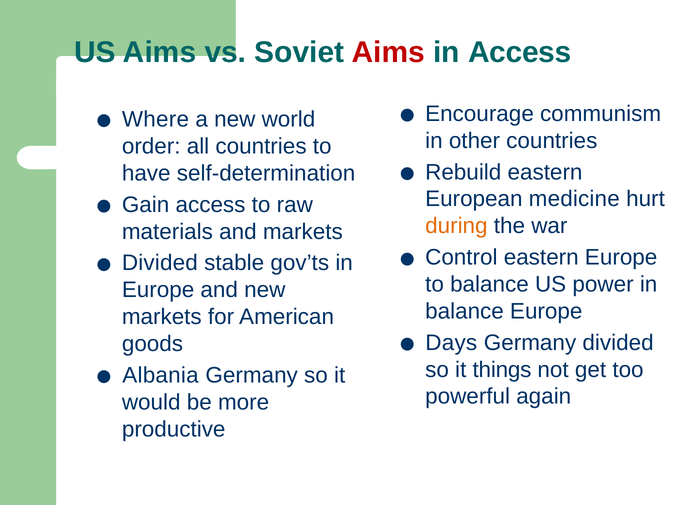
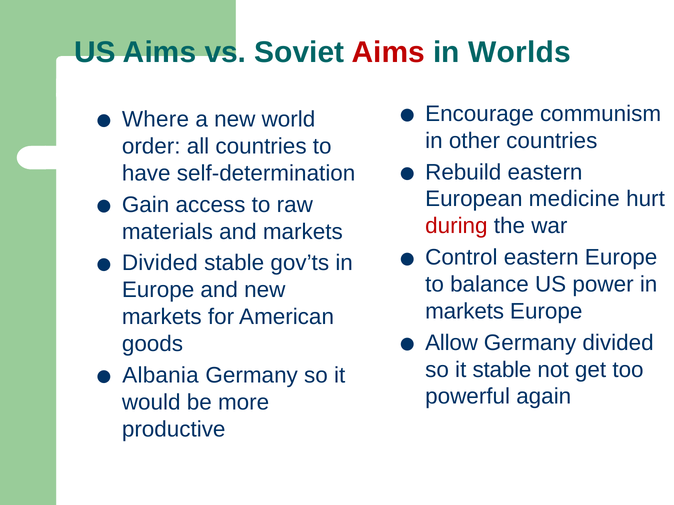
in Access: Access -> Worlds (519, 52)
during colour: orange -> red (456, 226)
balance: balance -> markets (465, 312)
Days: Days -> Allow (452, 343)
it things: things -> stable (502, 370)
